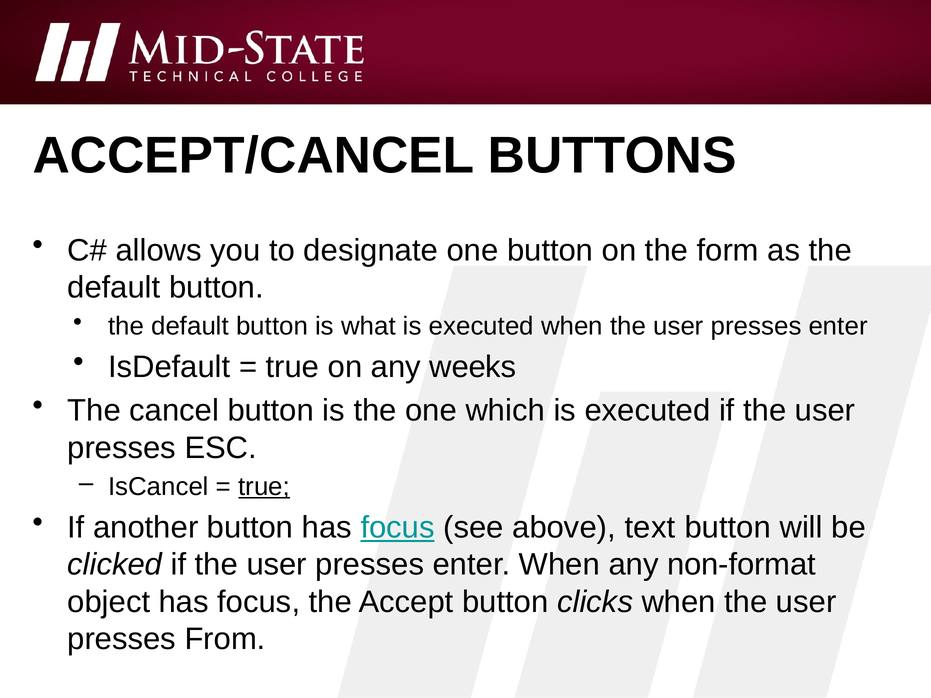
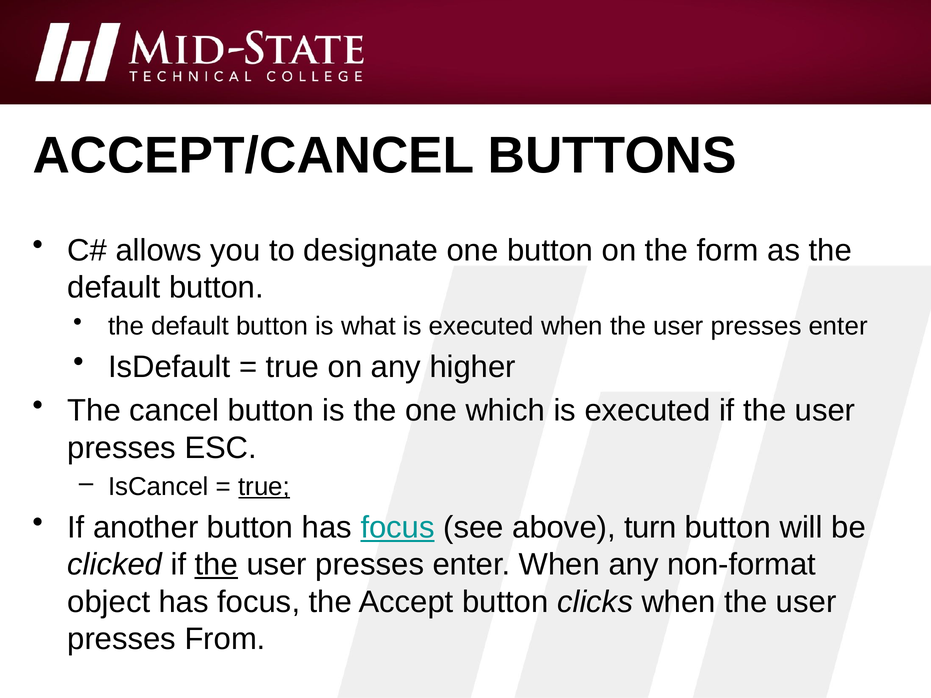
weeks: weeks -> higher (473, 367)
text: text -> turn (650, 528)
the underline: none -> present (216, 565)
